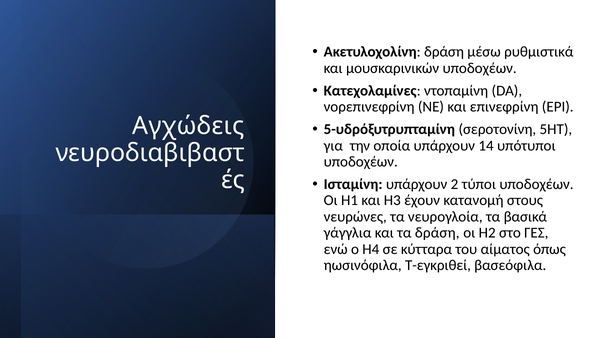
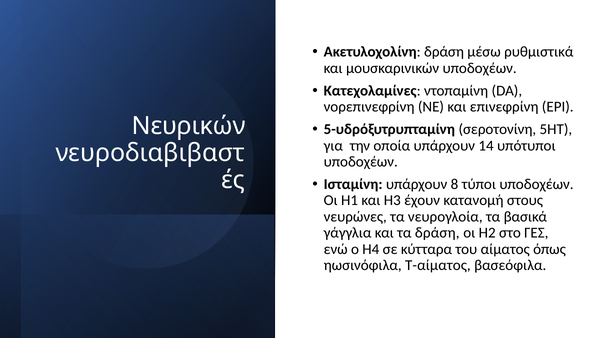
Αγχώδεις: Αγχώδεις -> Νευρικών (189, 126)
2: 2 -> 8 (455, 184)
Τ-εγκριθεί: Τ-εγκριθεί -> Τ-αίματος (438, 265)
